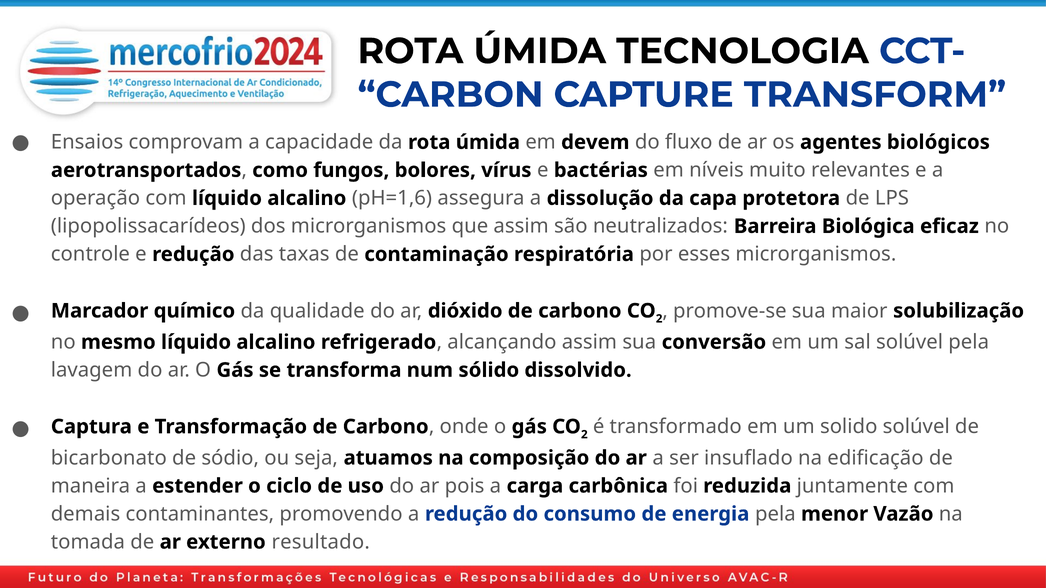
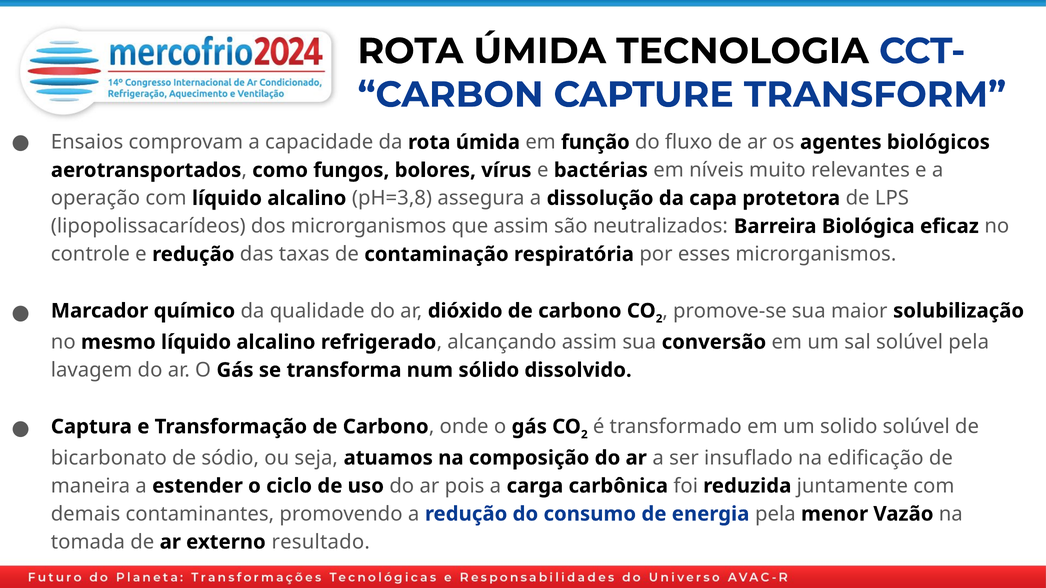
devem: devem -> função (595, 142)
pH=1,6: pH=1,6 -> pH=3,8 (392, 198)
